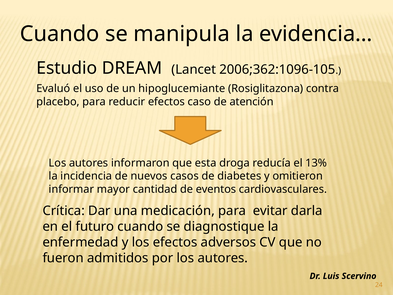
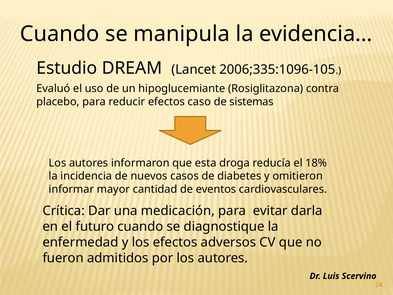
2006;362:1096-105: 2006;362:1096-105 -> 2006;335:1096-105 (277, 70)
atención: atención -> sistemas (252, 102)
13%: 13% -> 18% (316, 163)
